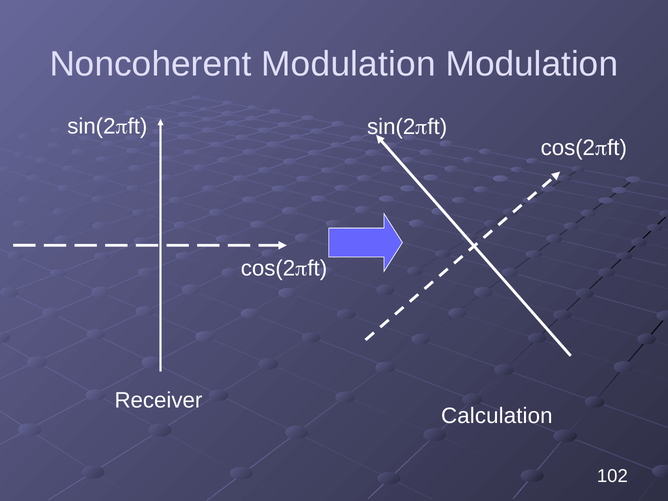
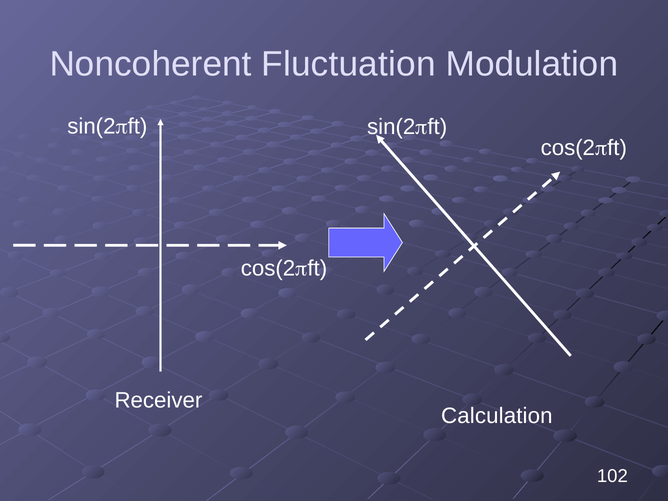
Noncoherent Modulation: Modulation -> Fluctuation (349, 64)
